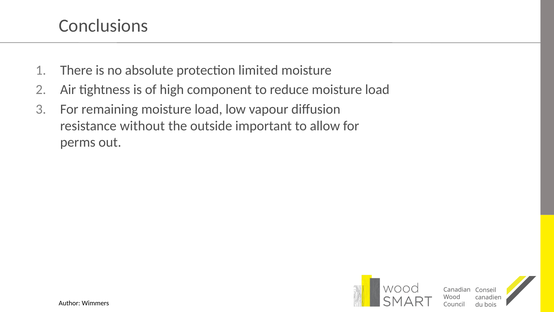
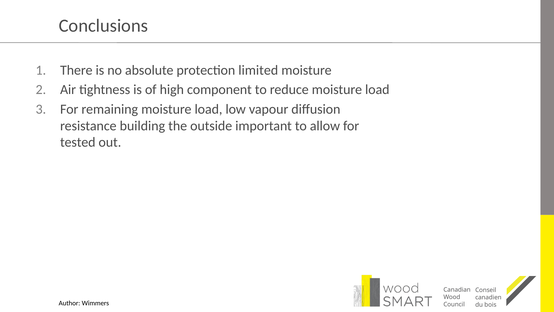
without: without -> building (142, 126)
perms: perms -> tested (78, 142)
